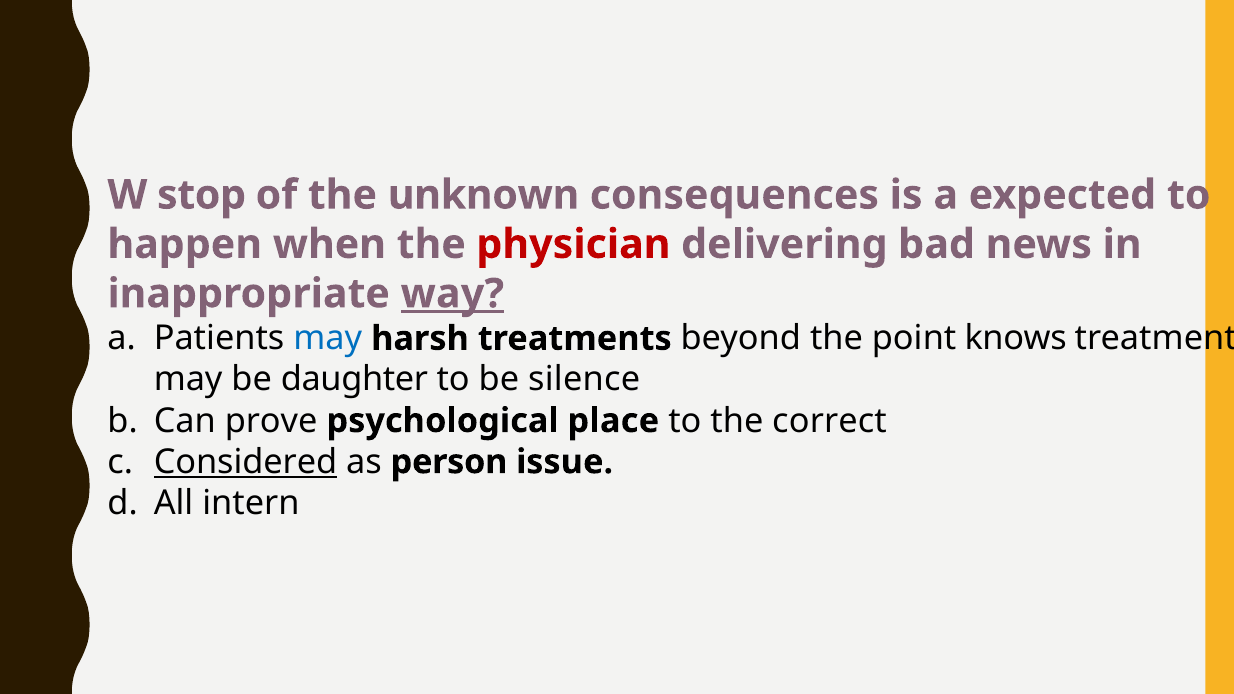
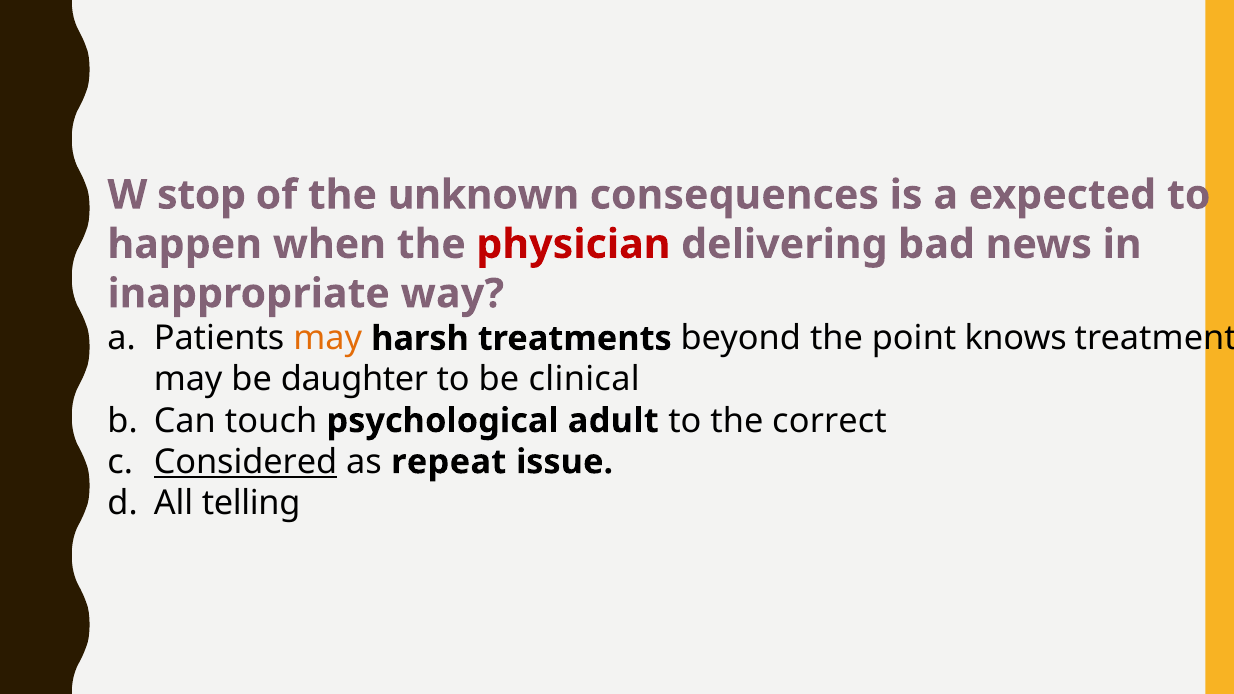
way underline: present -> none (452, 294)
may colour: blue -> orange (328, 339)
silence: silence -> clinical (584, 380)
prove: prove -> touch (271, 421)
place: place -> adult (613, 421)
person: person -> repeat (449, 462)
intern: intern -> telling (251, 503)
